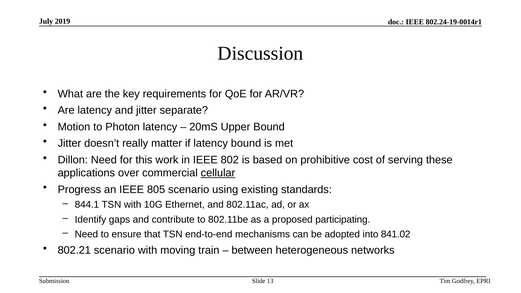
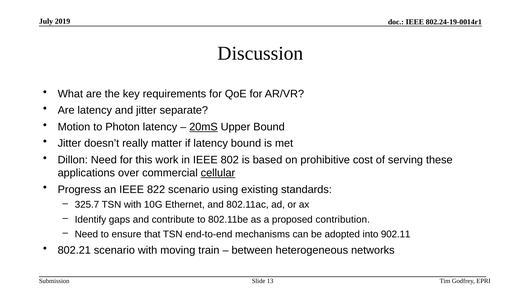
20mS underline: none -> present (203, 127)
805: 805 -> 822 (156, 189)
844.1: 844.1 -> 325.7 (87, 205)
participating: participating -> contribution (343, 220)
841.02: 841.02 -> 902.11 (396, 234)
